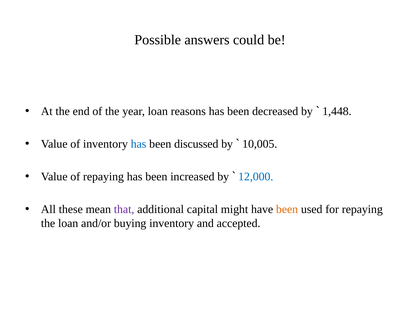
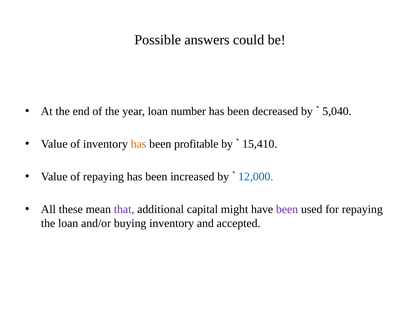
reasons: reasons -> number (188, 111)
1,448: 1,448 -> 5,040 (337, 111)
has colour: blue -> orange (139, 144)
discussed: discussed -> profitable (196, 144)
10,005: 10,005 -> 15,410 (260, 144)
been colour: orange -> purple (287, 209)
